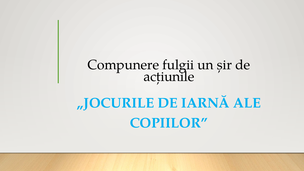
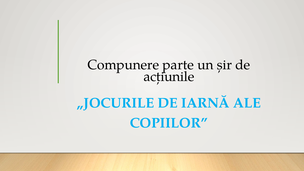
fulgii: fulgii -> parte (178, 65)
